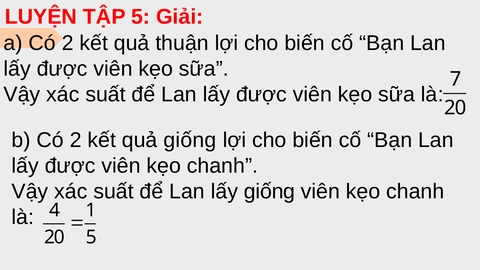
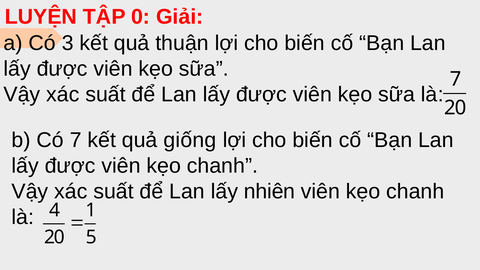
TẬP 5: 5 -> 0 (141, 17)
a Có 2: 2 -> 3 (68, 43)
b Có 2: 2 -> 7 (76, 140)
lấy giống: giống -> nhiên (270, 191)
